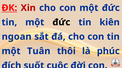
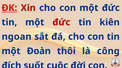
đức colour: black -> red (61, 22)
Tuân: Tuân -> Đoàn (39, 52)
phúc: phúc -> công (108, 52)
